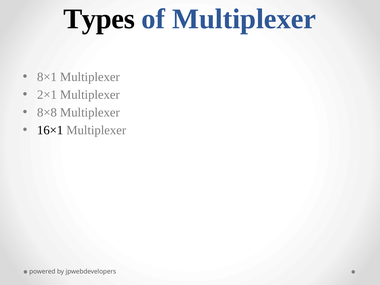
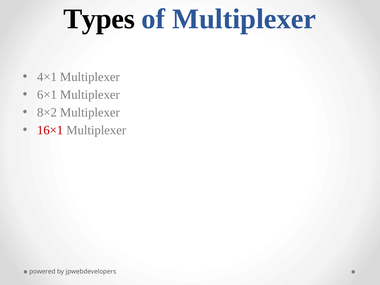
8×1: 8×1 -> 4×1 (47, 77)
2×1: 2×1 -> 6×1 (47, 95)
8×8: 8×8 -> 8×2 (47, 112)
16×1 colour: black -> red (50, 130)
